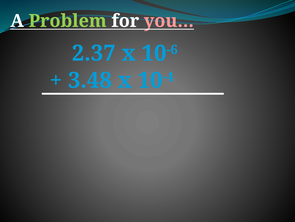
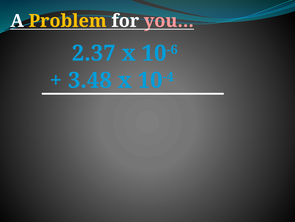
Problem colour: light green -> yellow (68, 21)
